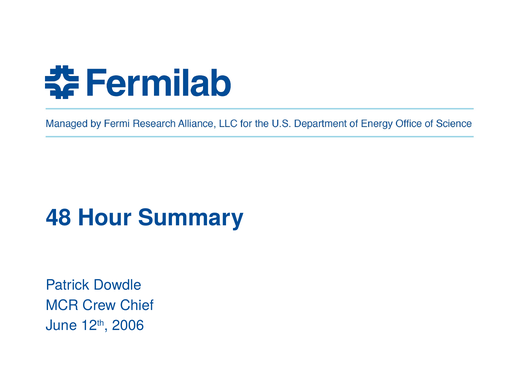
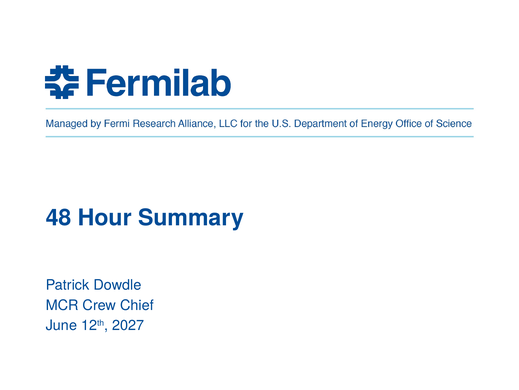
2006: 2006 -> 2027 (128, 325)
